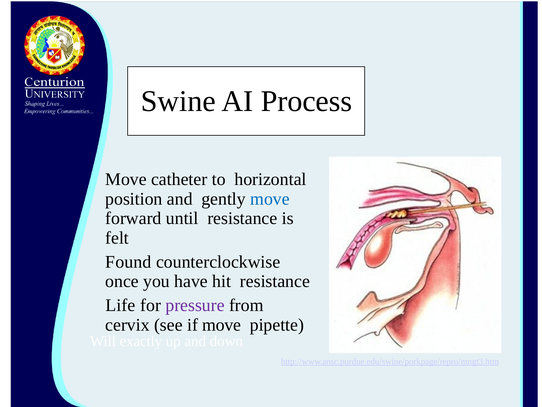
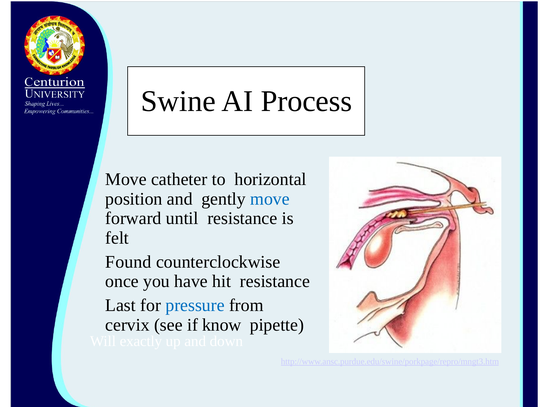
Life: Life -> Last (121, 305)
pressure colour: purple -> blue (195, 305)
if move: move -> know (222, 324)
